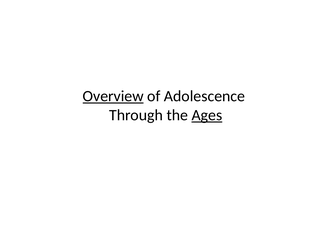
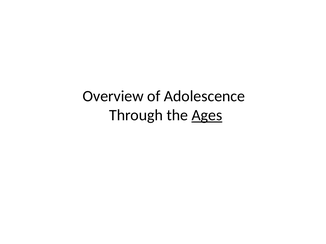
Overview underline: present -> none (113, 96)
